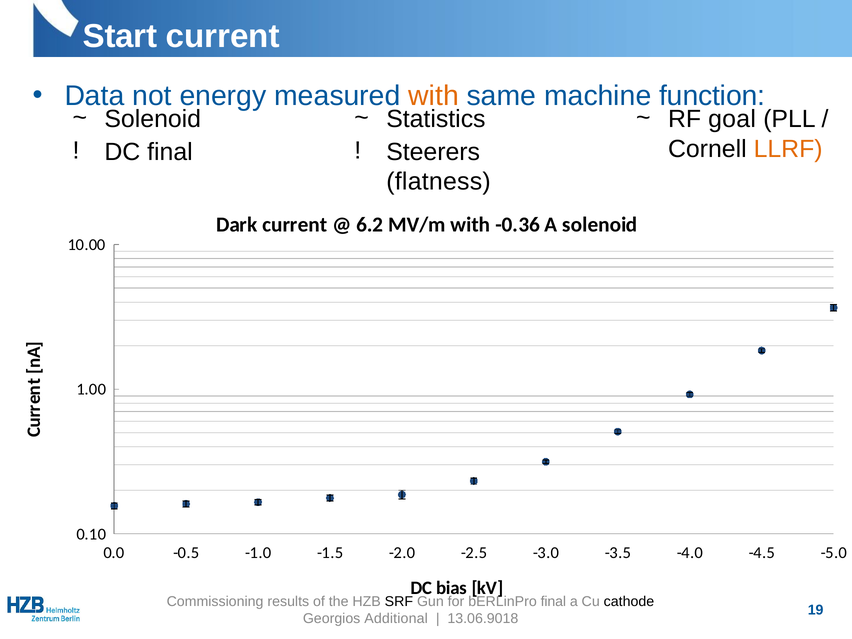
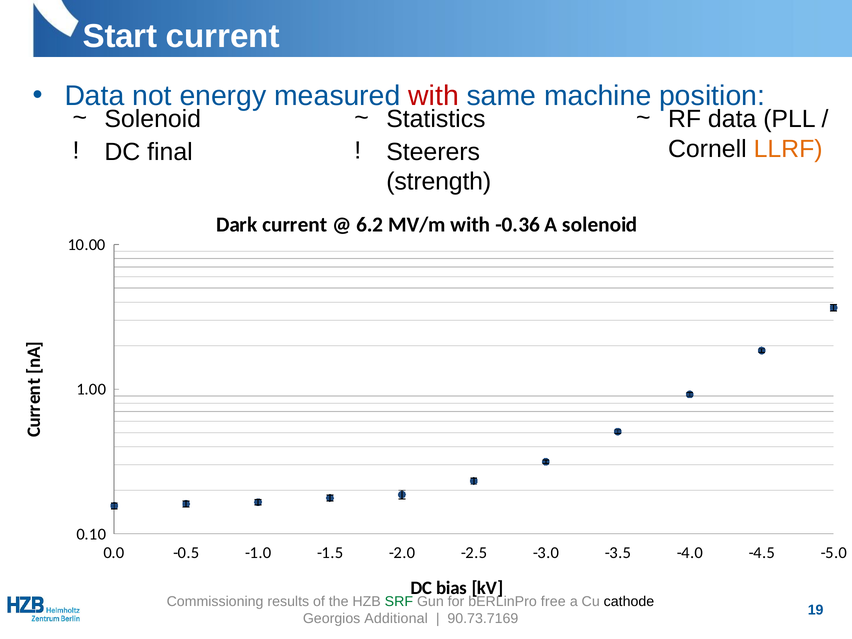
with colour: orange -> red (434, 96)
function: function -> position (712, 96)
RF goal: goal -> data (732, 119)
flatness: flatness -> strength (439, 182)
SRF colour: black -> green (399, 602)
bERLinPro final: final -> free (553, 602)
13.06.9018: 13.06.9018 -> 90.73.7169 (483, 619)
